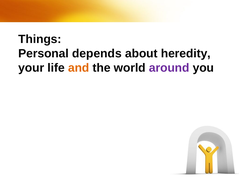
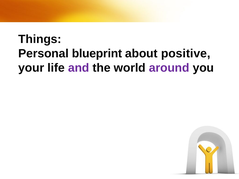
depends: depends -> blueprint (97, 54)
heredity: heredity -> positive (186, 54)
and colour: orange -> purple (79, 68)
